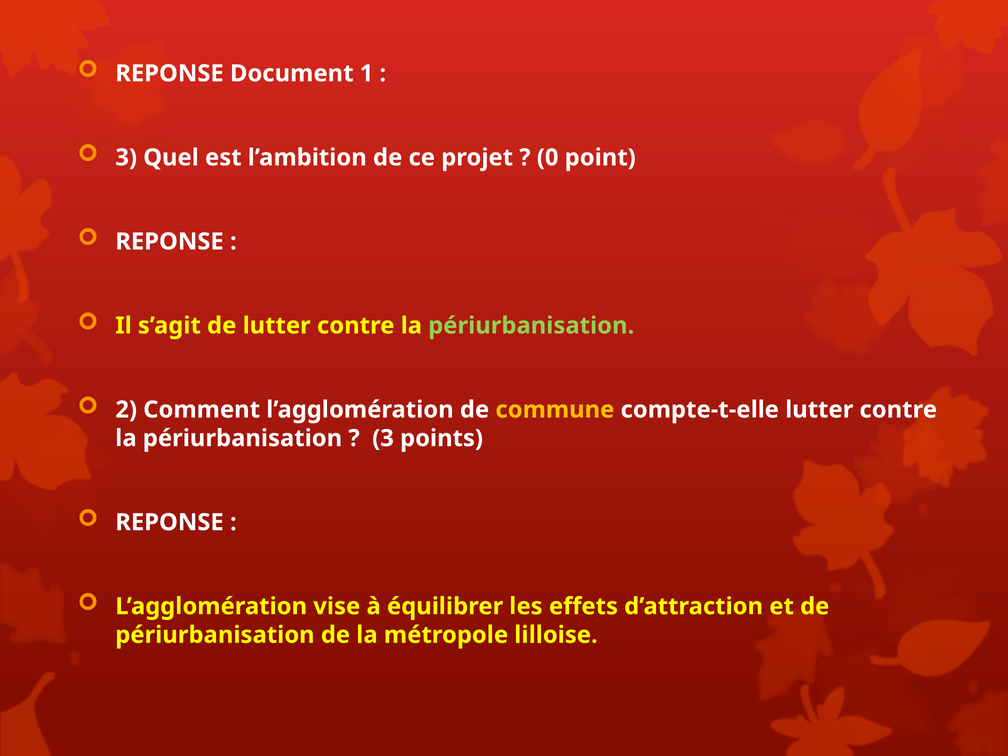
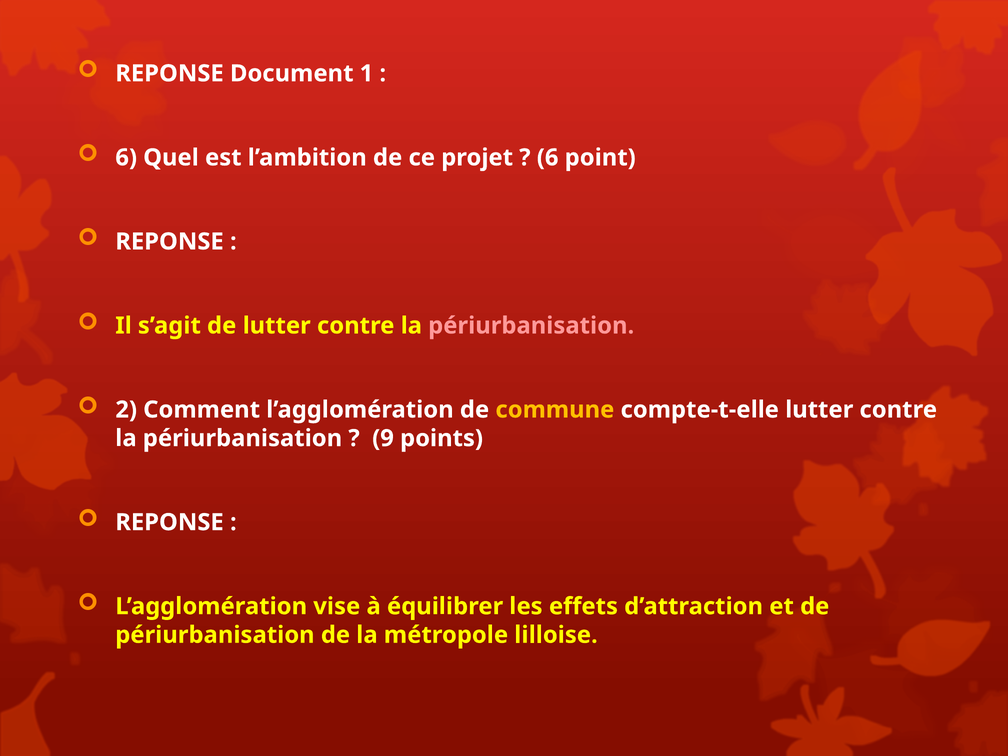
3: 3 -> 6 (126, 158)
0: 0 -> 6 (548, 158)
périurbanisation colour: light green -> pink (531, 326)
3: 3 -> 9 (383, 438)
